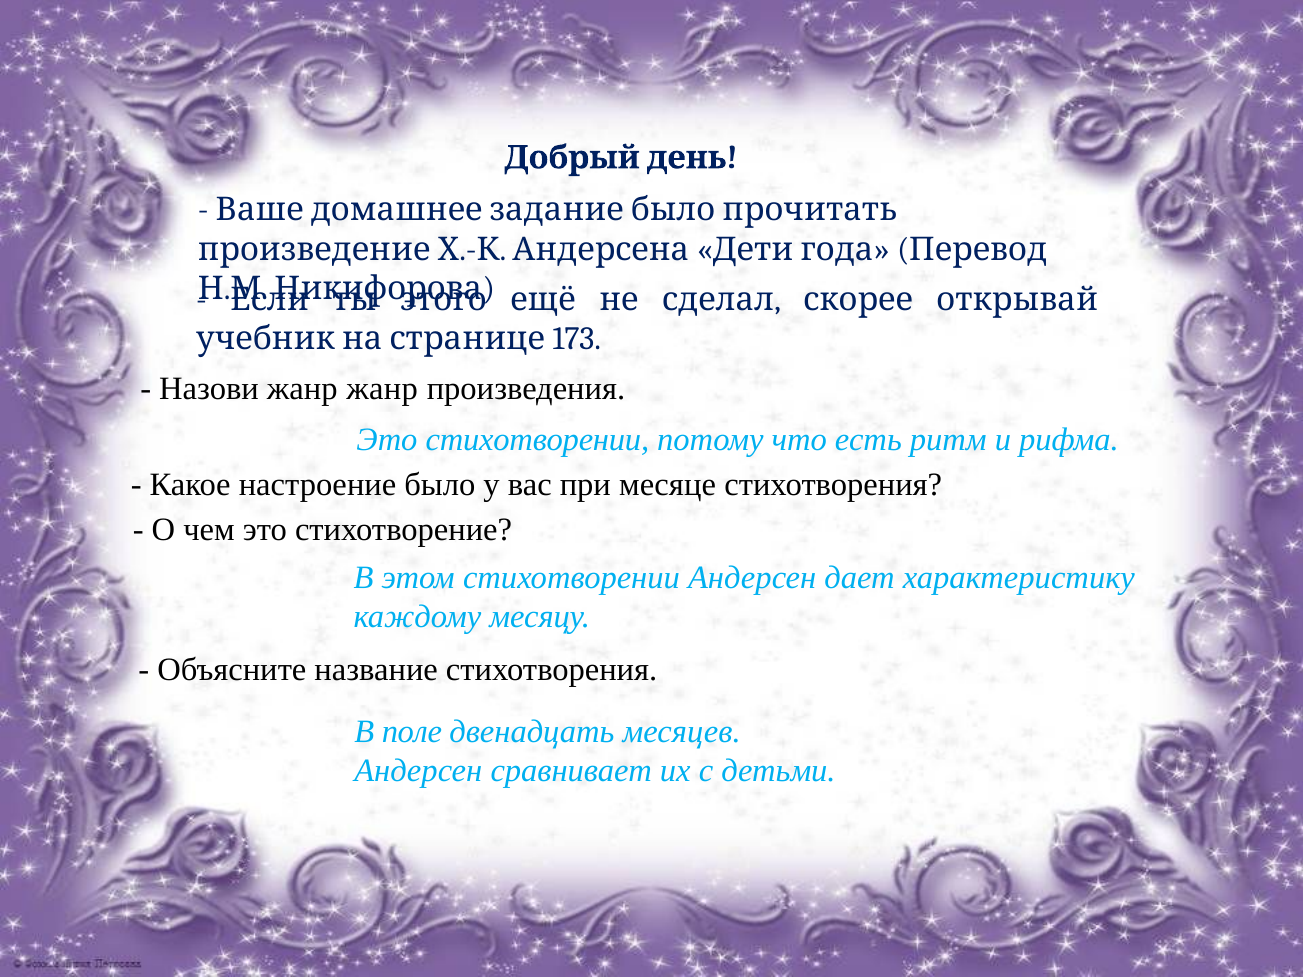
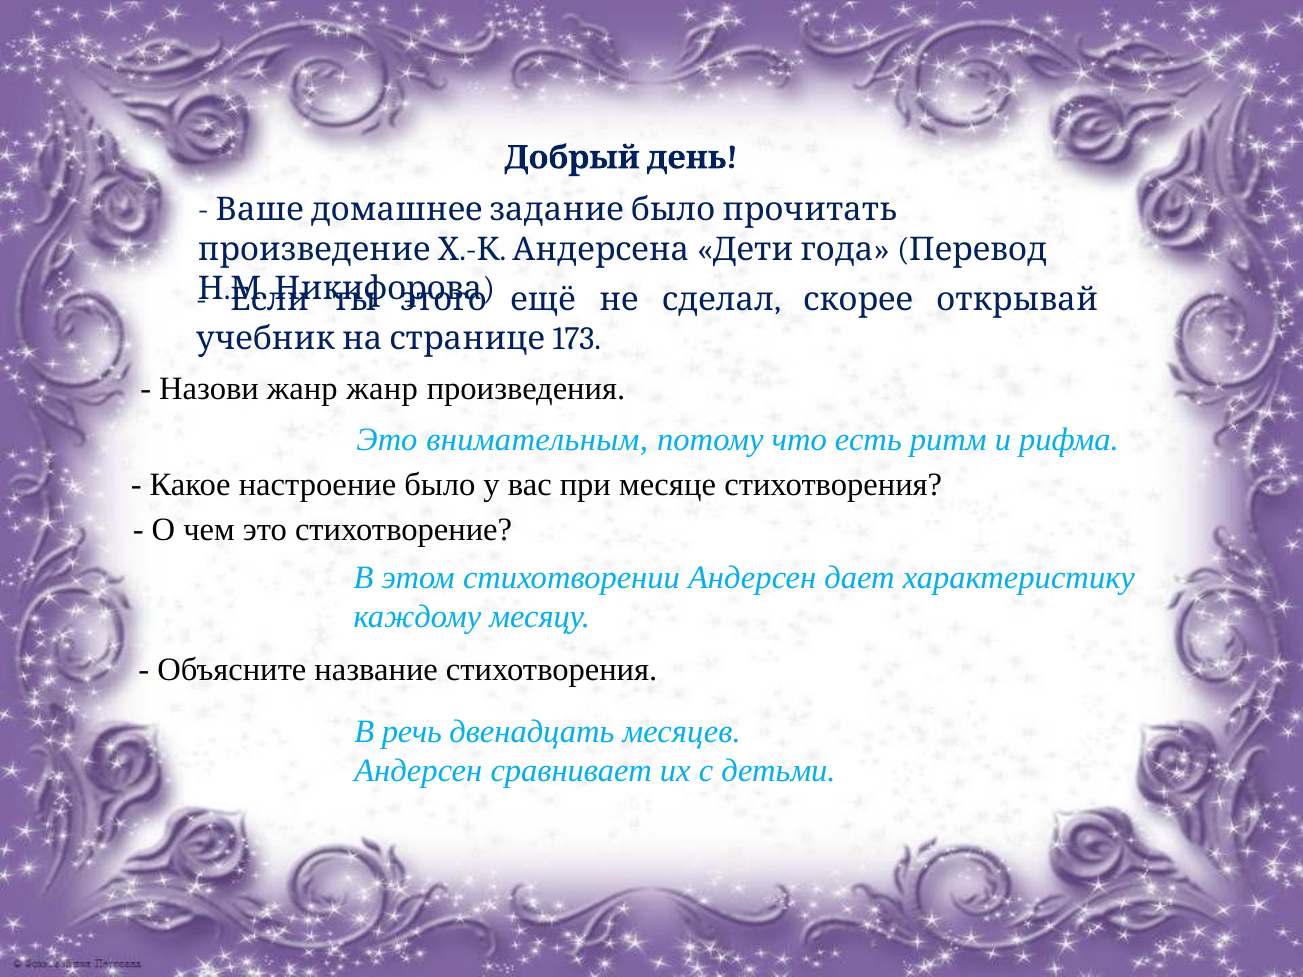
Это стихотворении: стихотворении -> внимательным (537, 440)
поле: поле -> речь (412, 732)
